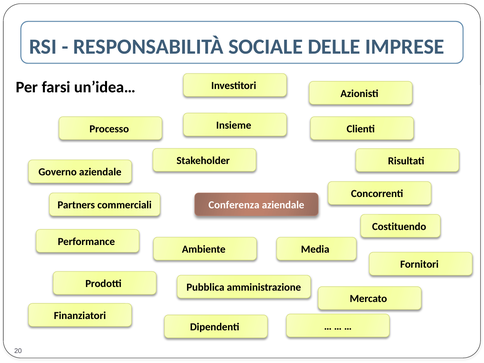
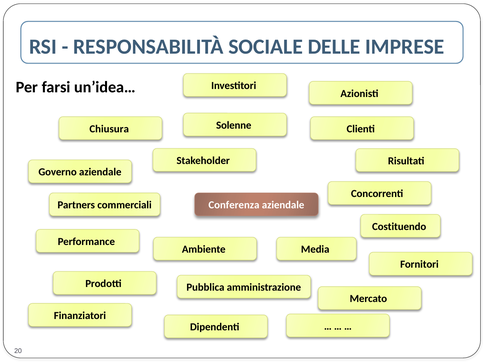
Insieme: Insieme -> Solenne (234, 125)
Processo: Processo -> Chiusura (109, 129)
